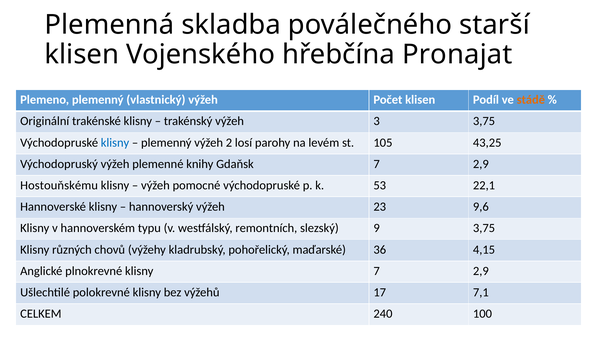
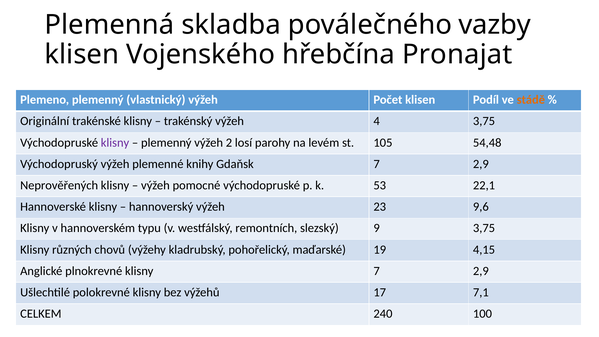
starší: starší -> vazby (495, 25)
3: 3 -> 4 (377, 121)
klisny colour: blue -> purple (115, 143)
43,25: 43,25 -> 54,48 (487, 143)
Hostouňskému: Hostouňskému -> Neprověřených (59, 185)
36: 36 -> 19 (380, 250)
